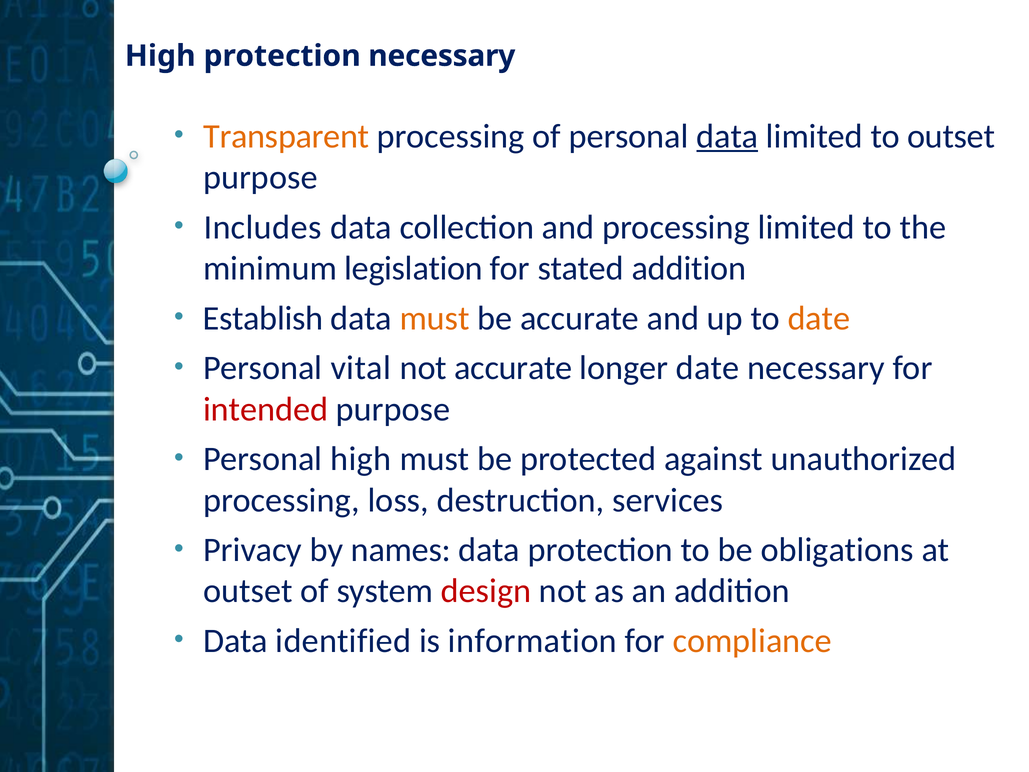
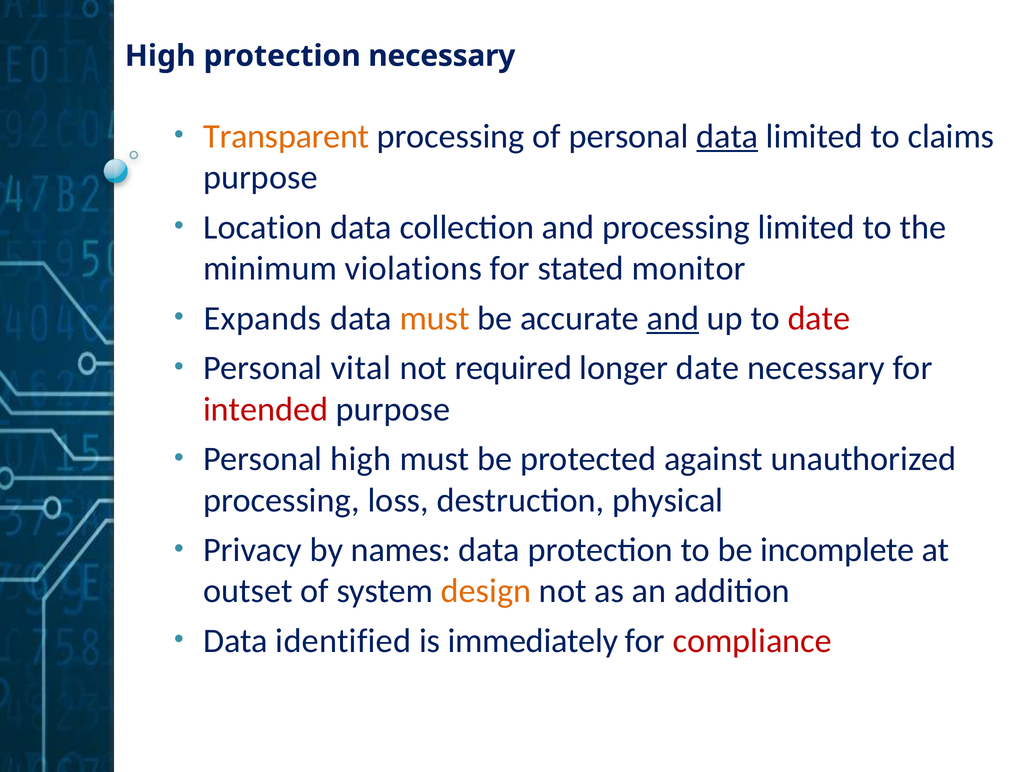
to outset: outset -> claims (951, 136)
Includes: Includes -> Location (263, 227)
legislation: legislation -> violations (413, 268)
stated addition: addition -> monitor (689, 268)
Establish: Establish -> Expands (263, 318)
and underline: none -> present (673, 318)
date colour: orange -> red (819, 318)
not accurate: accurate -> required (513, 368)
services: services -> physical (668, 500)
obligations: obligations -> incomplete (837, 550)
design colour: red -> orange (486, 591)
information: information -> immediately (533, 641)
compliance colour: orange -> red (752, 641)
